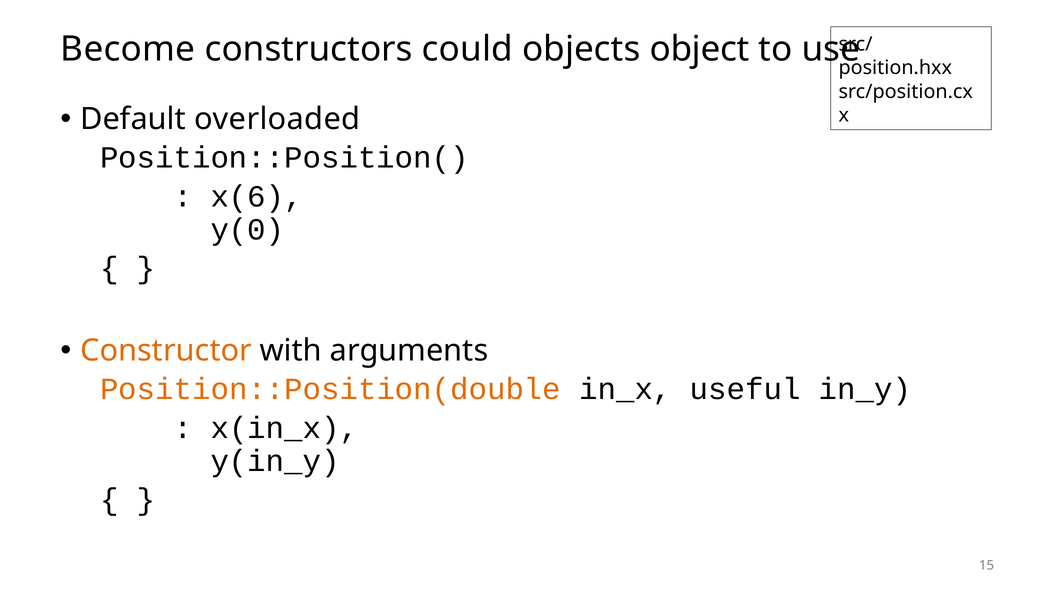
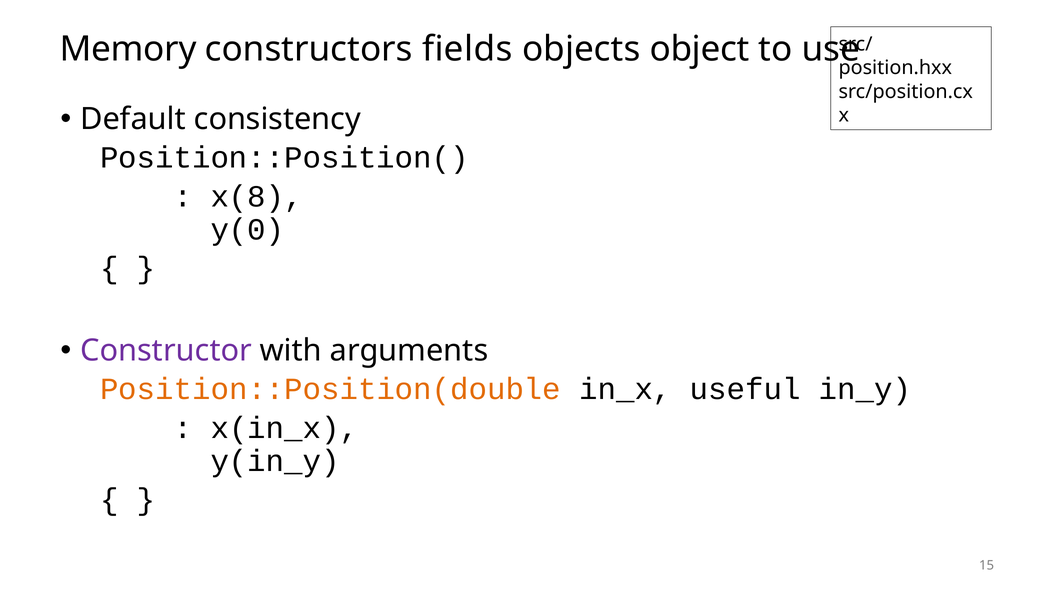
Become: Become -> Memory (128, 49)
could: could -> fields (467, 49)
overloaded: overloaded -> consistency (277, 119)
x(6: x(6 -> x(8 (257, 197)
Constructor colour: orange -> purple (166, 351)
